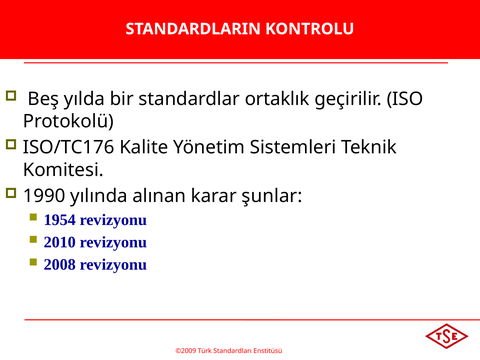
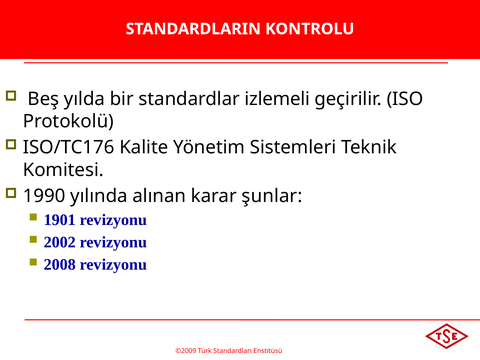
ortaklık: ortaklık -> izlemeli (277, 99)
1954: 1954 -> 1901 (60, 220)
2010: 2010 -> 2002 (60, 242)
